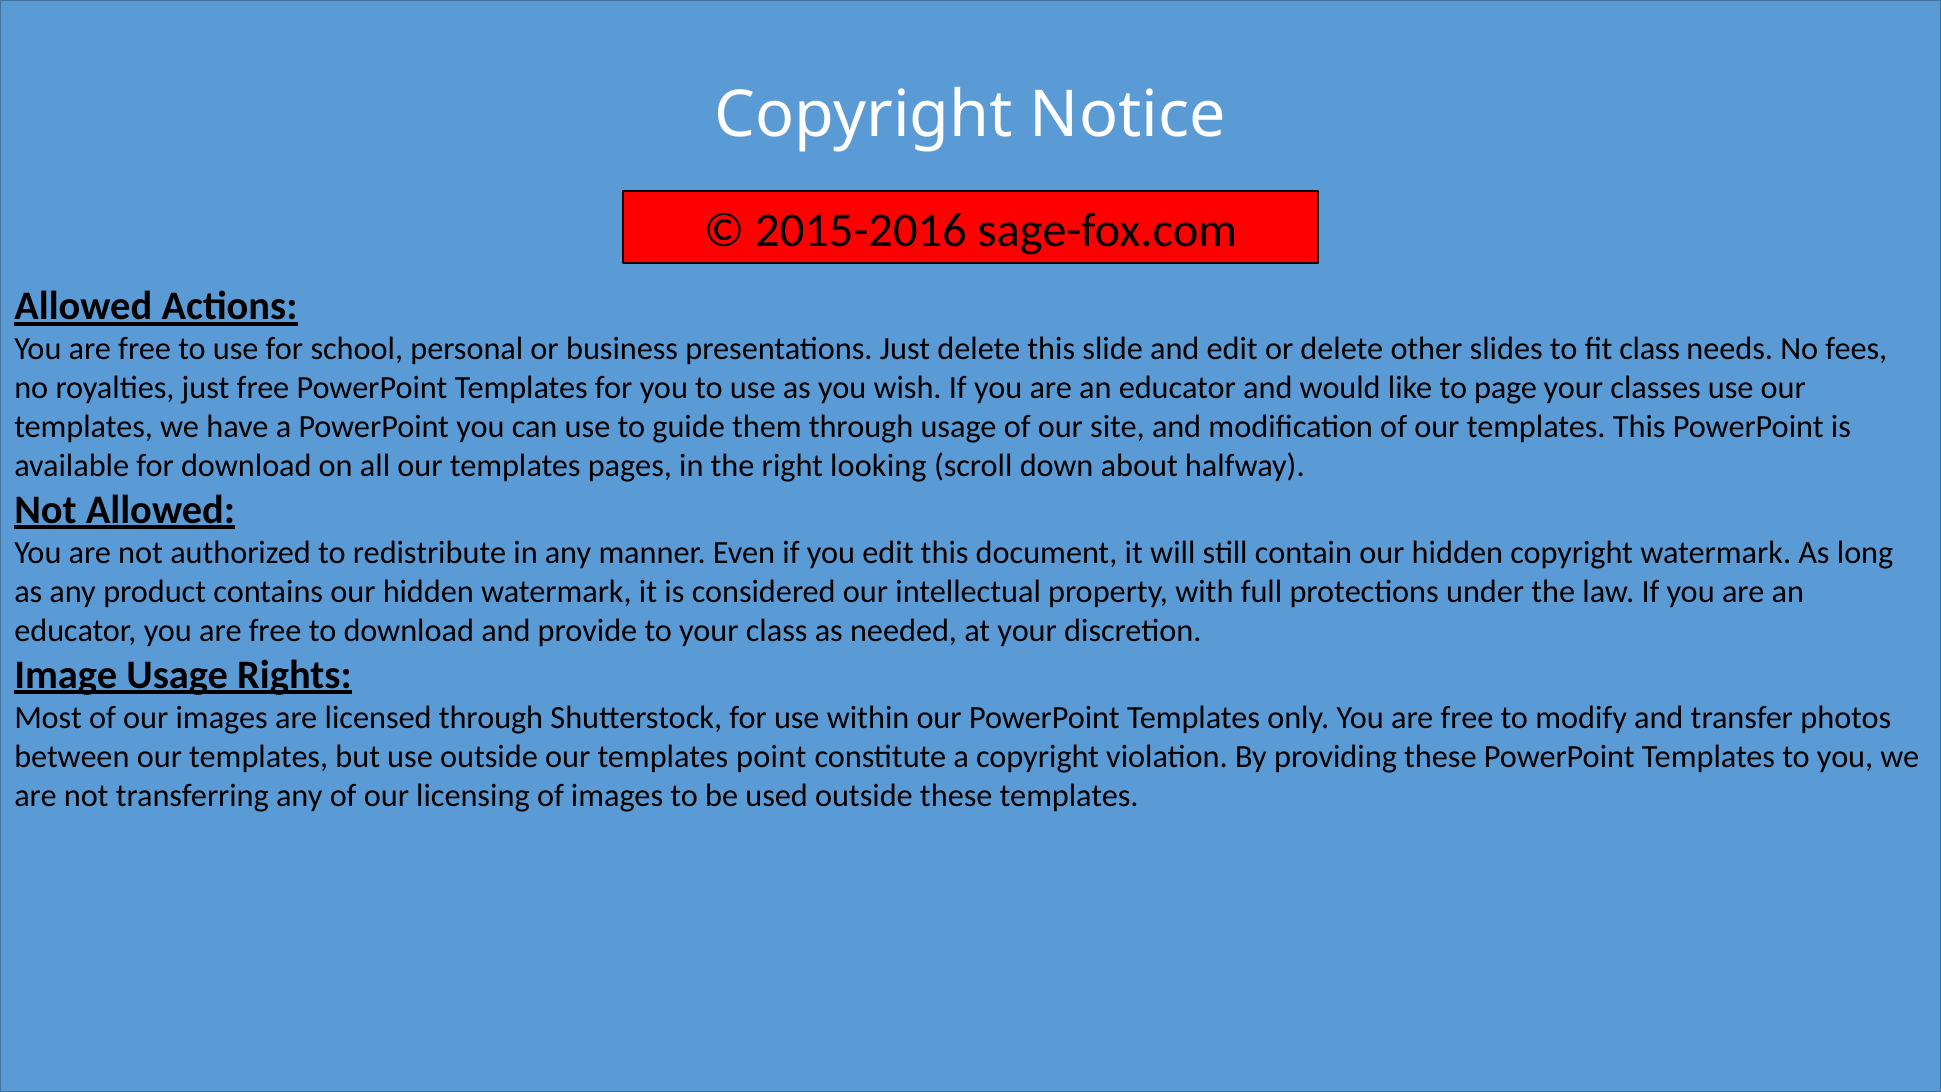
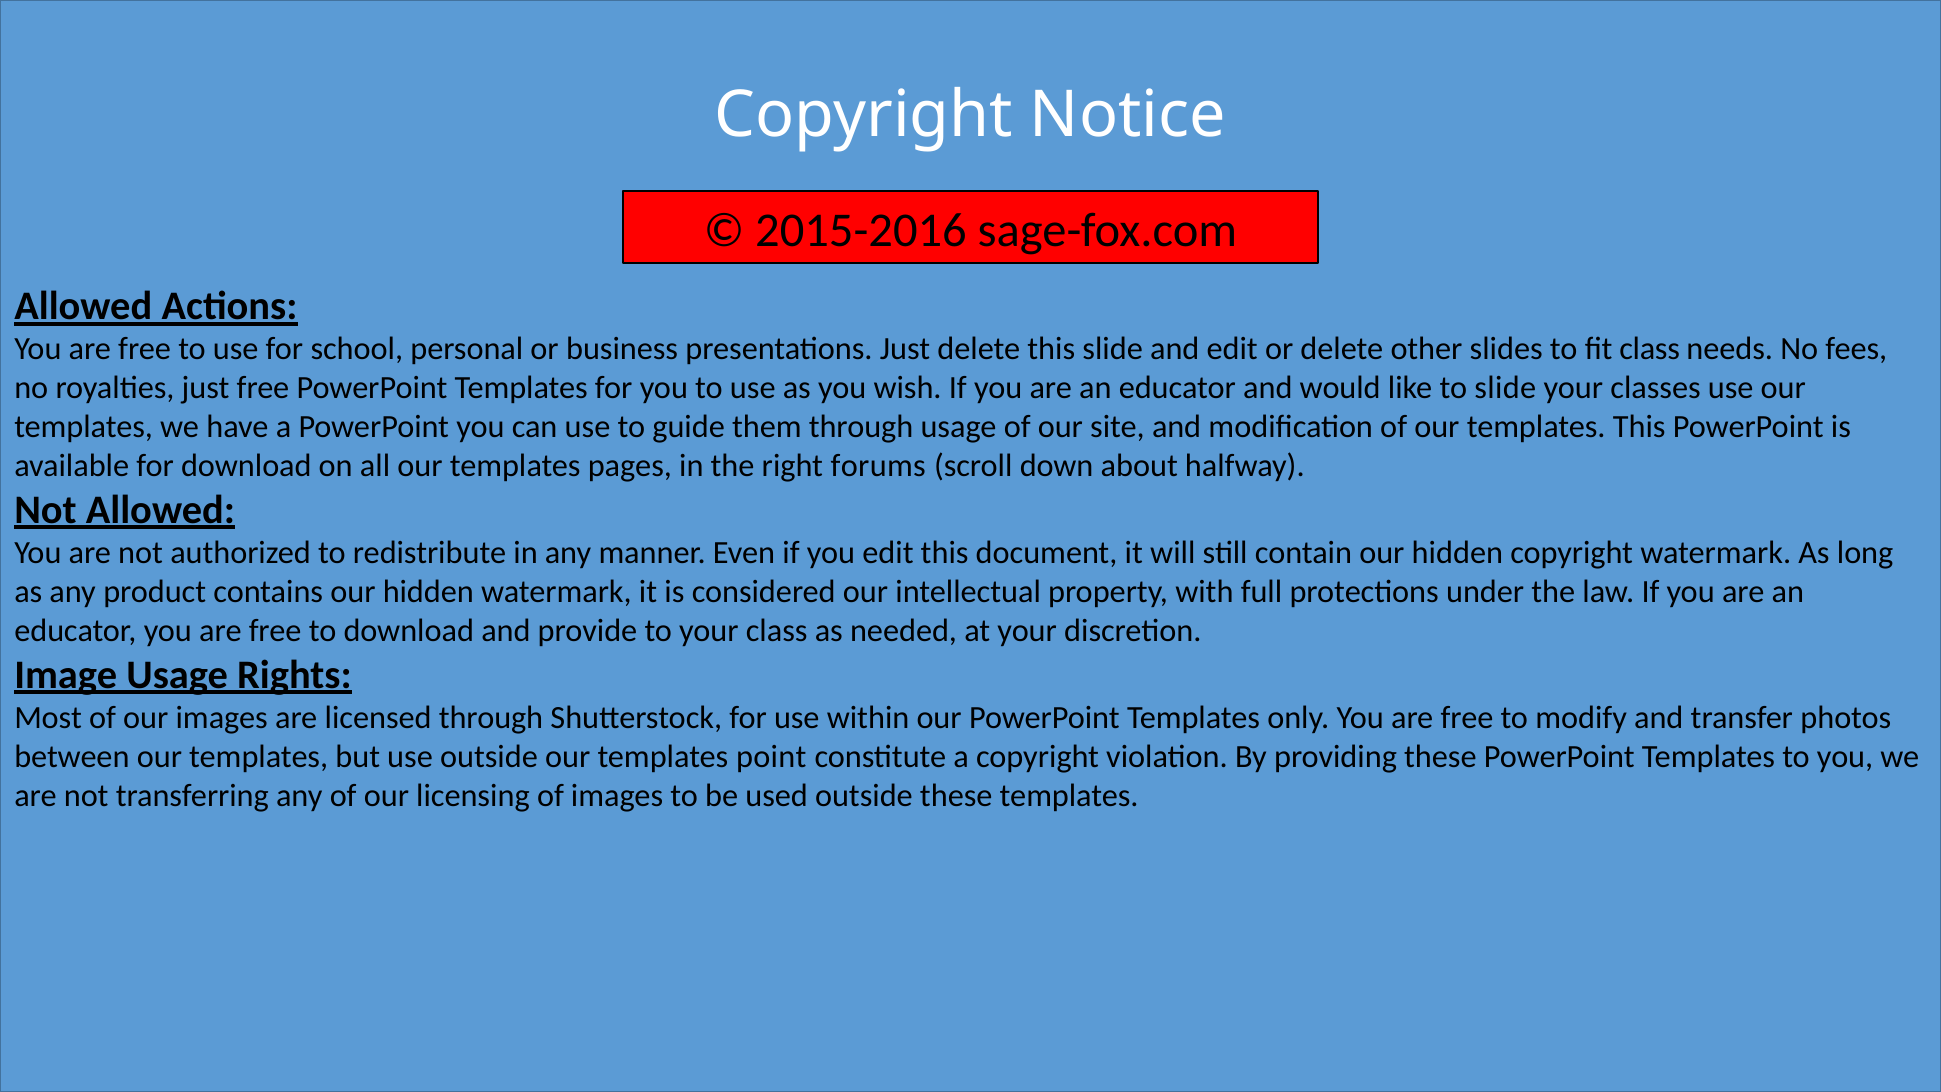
to page: page -> slide (1505, 388)
looking: looking -> forums (878, 466)
